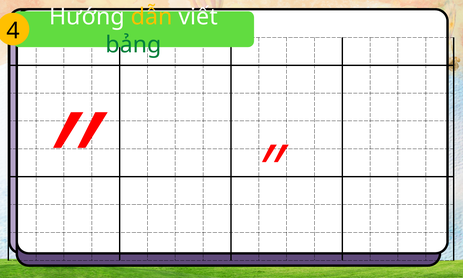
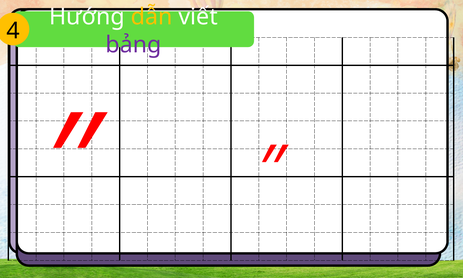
bảng colour: green -> purple (134, 45)
